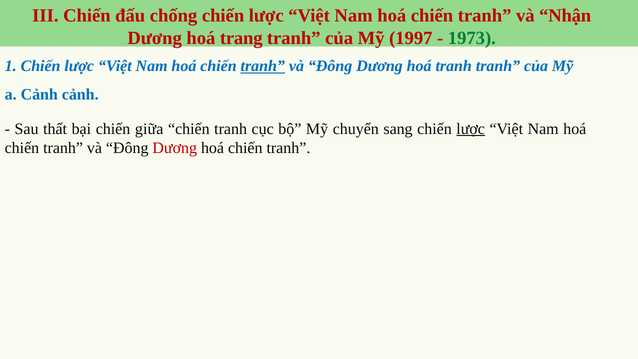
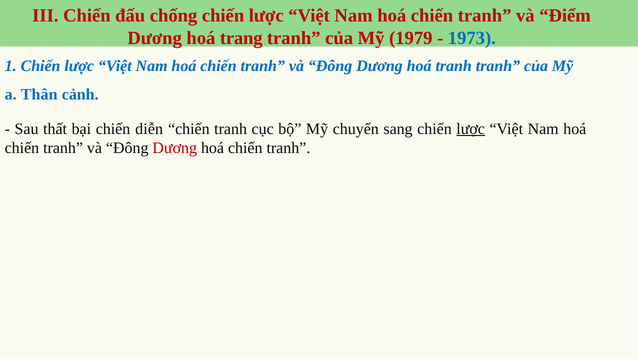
Nhận: Nhận -> Điểm (565, 16)
1997: 1997 -> 1979 (411, 38)
1973 colour: green -> blue (472, 38)
tranh underline: present -> none (263, 66)
a Cảnh: Cảnh -> Thân (39, 94)
giữa: giữa -> diễn (149, 129)
